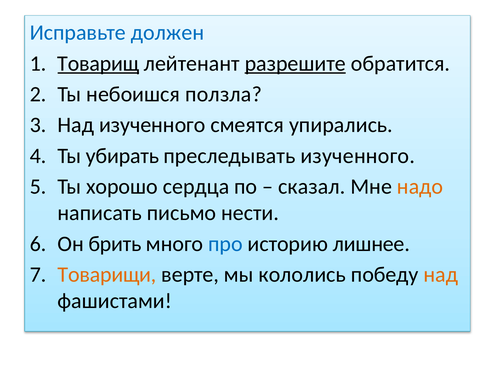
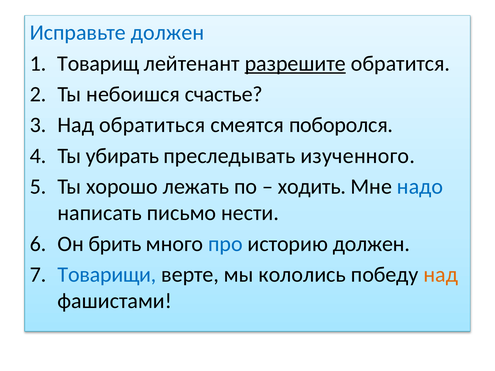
Товарищ underline: present -> none (98, 64)
ползла: ползла -> счастье (224, 94)
Над изученного: изученного -> обратиться (152, 125)
упирались: упирались -> поборолся (341, 125)
сердца: сердца -> лежать (196, 187)
сказал: сказал -> ходить (312, 187)
надо colour: orange -> blue (420, 187)
историю лишнее: лишнее -> должен (371, 244)
Товарищи colour: orange -> blue (107, 275)
